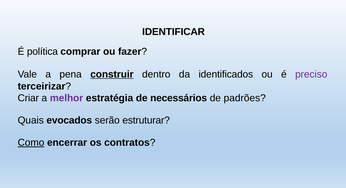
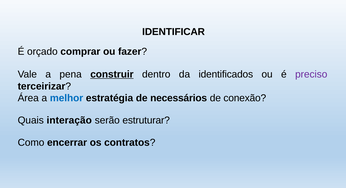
política: política -> orçado (42, 51)
Criar: Criar -> Área (28, 98)
melhor colour: purple -> blue (67, 98)
padrões: padrões -> conexão (245, 98)
evocados: evocados -> interação (69, 120)
Como underline: present -> none (31, 142)
